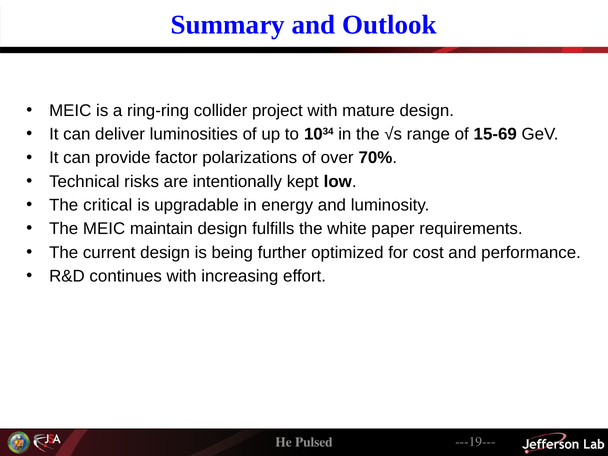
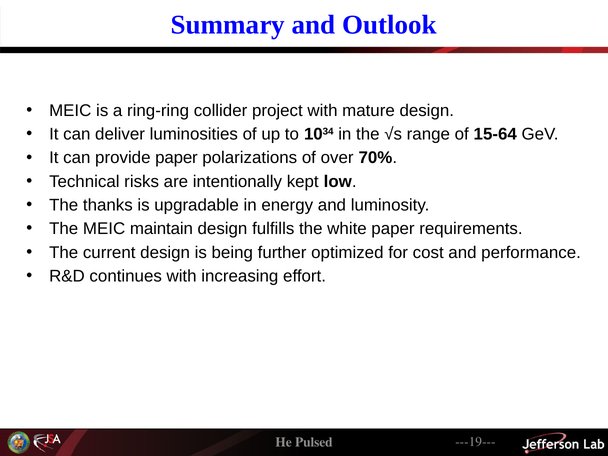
15-69: 15-69 -> 15-64 (495, 134)
provide factor: factor -> paper (176, 158)
critical: critical -> thanks (108, 205)
